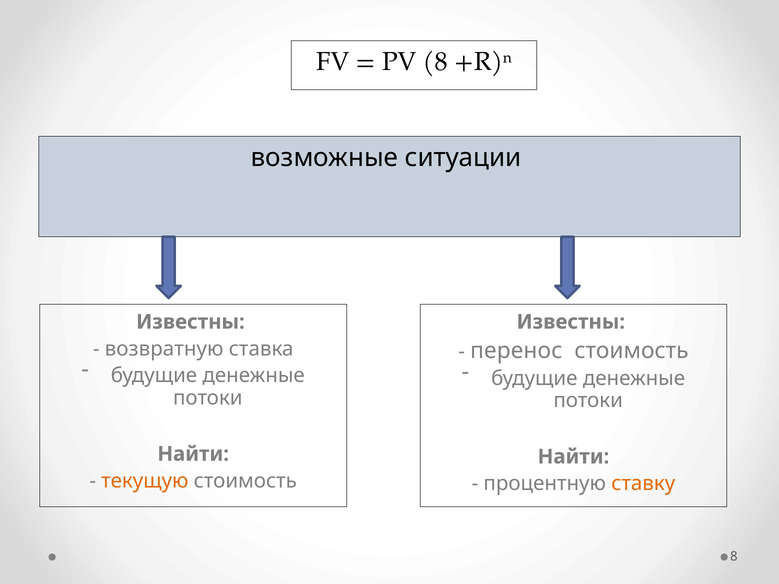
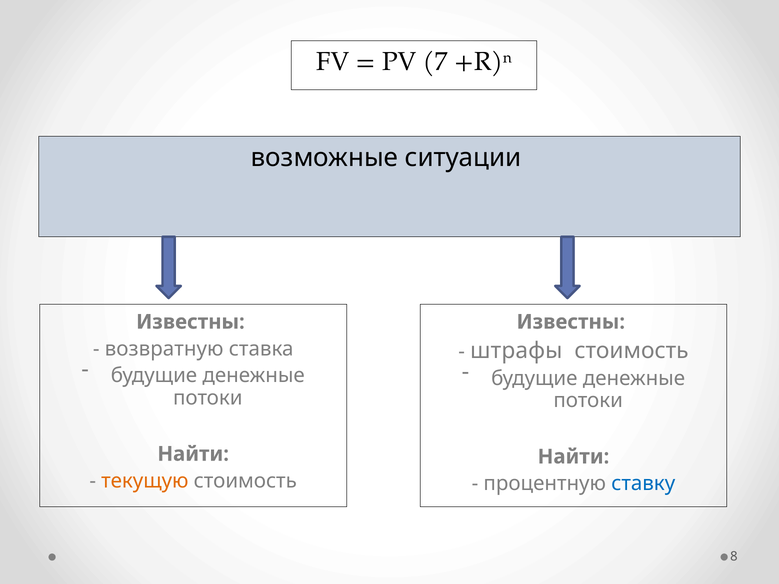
PV 8: 8 -> 7 (435, 62)
перенос: перенос -> штрафы (516, 351)
ставку colour: orange -> blue (643, 484)
